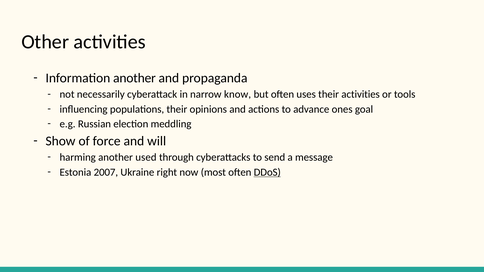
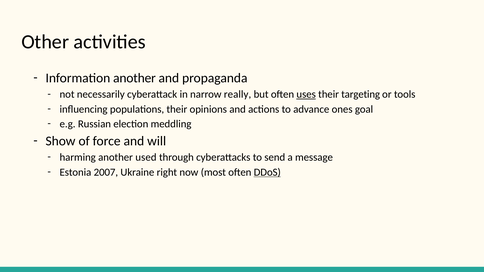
know: know -> really (238, 95)
uses underline: none -> present (306, 95)
their activities: activities -> targeting (361, 95)
